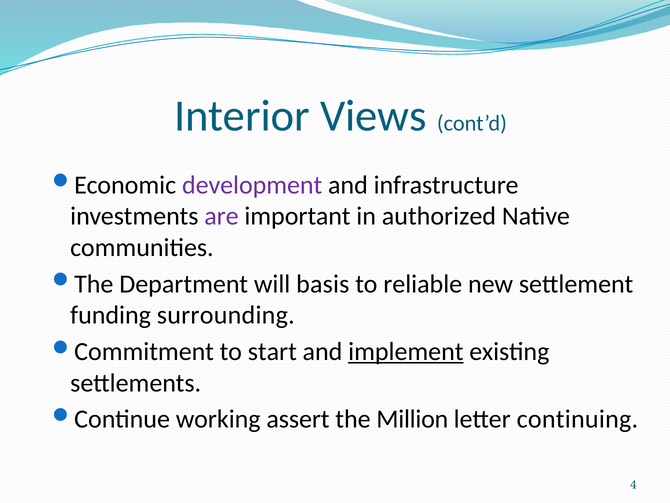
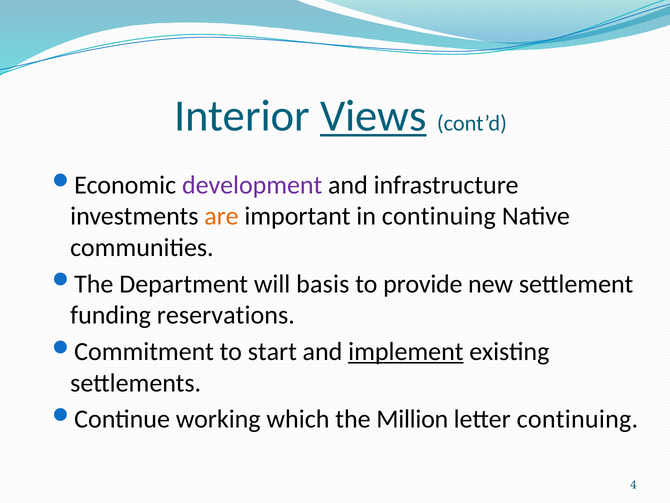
Views underline: none -> present (373, 116)
are colour: purple -> orange (221, 216)
in authorized: authorized -> continuing (439, 216)
reliable: reliable -> provide (423, 284)
surrounding: surrounding -> reservations (226, 315)
assert: assert -> which (298, 419)
